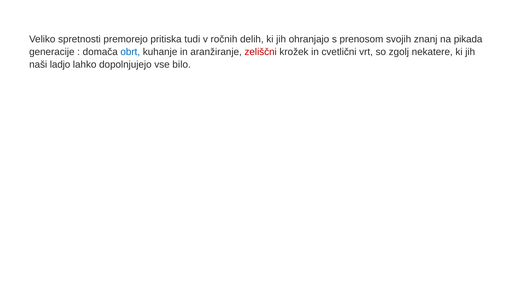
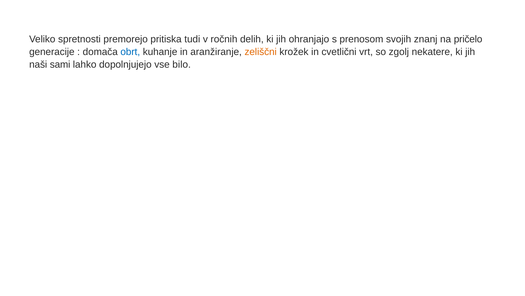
pikada: pikada -> pričelo (468, 39)
zeliščni colour: red -> orange (261, 52)
ladjo: ladjo -> sami (60, 64)
